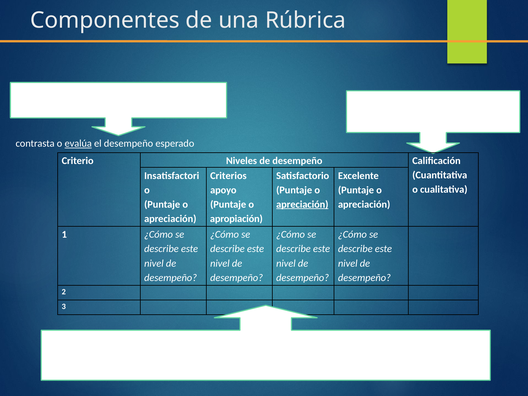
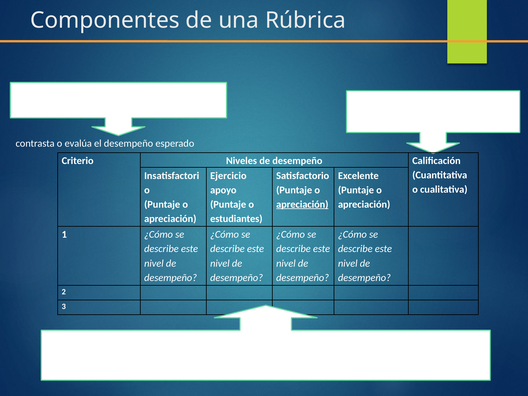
evalúa underline: present -> none (78, 144)
Criterios: Criterios -> Ejercicio (228, 176)
apropiación: apropiación -> estudiantes (236, 219)
